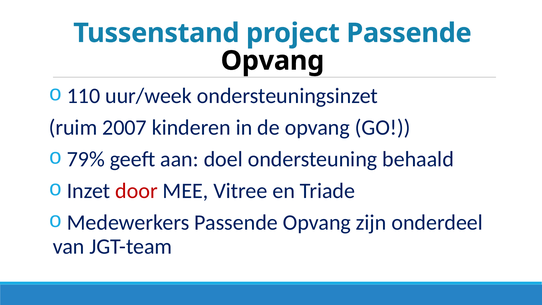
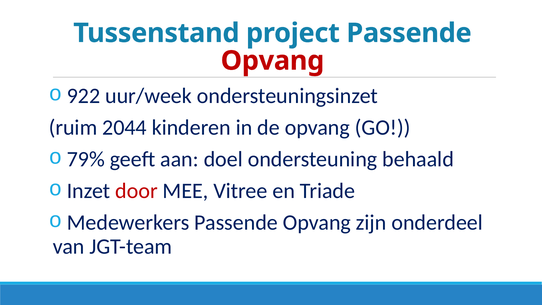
Opvang colour: black -> red (272, 61)
110: 110 -> 922 (84, 96)
2007: 2007 -> 2044 (125, 128)
